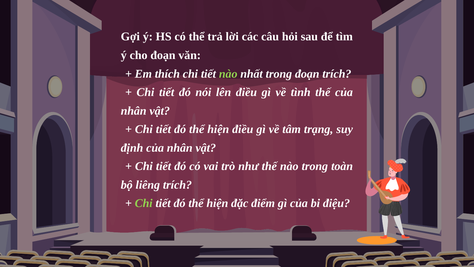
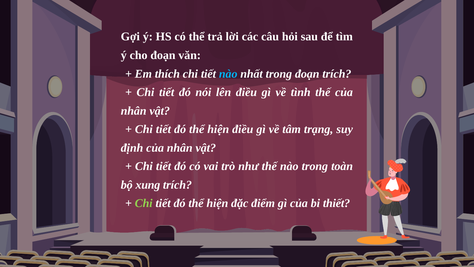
nào colour: light green -> light blue (228, 74)
liêng: liêng -> xung (148, 185)
điệu: điệu -> thiết (336, 203)
